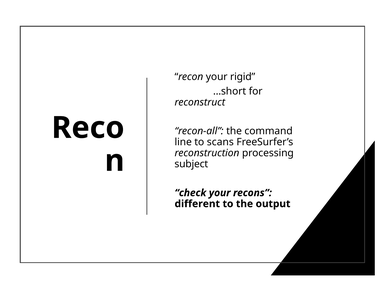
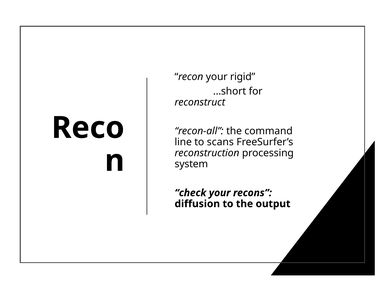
subject: subject -> system (191, 164)
different: different -> diffusion (197, 204)
